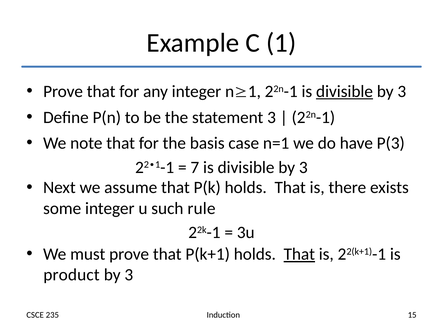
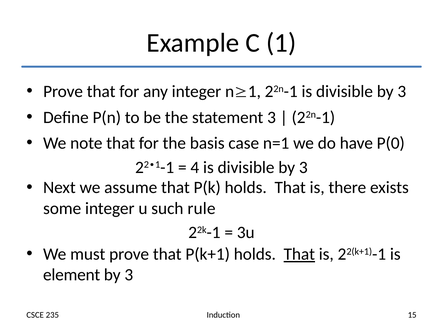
divisible underline: present -> none (345, 91)
P(3: P(3 -> P(0 (391, 143)
7: 7 -> 4 (195, 167)
product: product -> element (72, 274)
